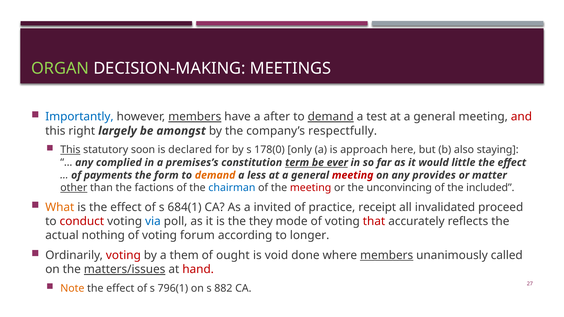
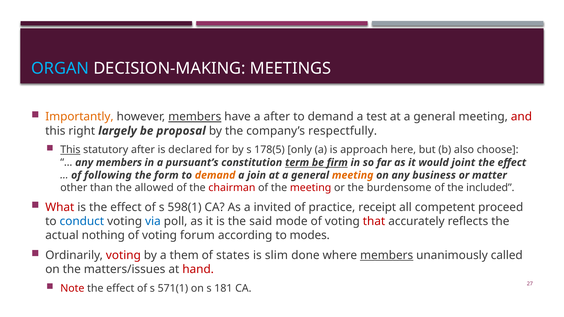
ORGAN colour: light green -> light blue (60, 69)
Importantly colour: blue -> orange (79, 117)
demand underline: present -> none (331, 117)
amongst: amongst -> proposal (181, 131)
statutory soon: soon -> after (143, 150)
178(0: 178(0 -> 178(5 (269, 150)
staying: staying -> choose (498, 150)
any complied: complied -> members (119, 163)
premises’s: premises’s -> pursuant’s (192, 163)
ever: ever -> firm (337, 163)
little: little -> joint (463, 163)
payments: payments -> following (108, 175)
less: less -> join (257, 175)
meeting colour: red -> orange (353, 175)
provides: provides -> business (434, 175)
other underline: present -> none (74, 188)
factions: factions -> allowed (154, 188)
chairman colour: blue -> red (232, 188)
unconvincing: unconvincing -> burdensome (399, 188)
What colour: orange -> red (60, 207)
684(1: 684(1 -> 598(1 (185, 207)
invalidated: invalidated -> competent (445, 207)
conduct colour: red -> blue (82, 221)
they: they -> said (261, 221)
longer: longer -> modes (310, 236)
ought: ought -> states (233, 256)
void: void -> slim (276, 256)
matters/issues underline: present -> none (125, 270)
Note colour: orange -> red (72, 289)
796(1: 796(1 -> 571(1 (173, 289)
882: 882 -> 181 (223, 289)
